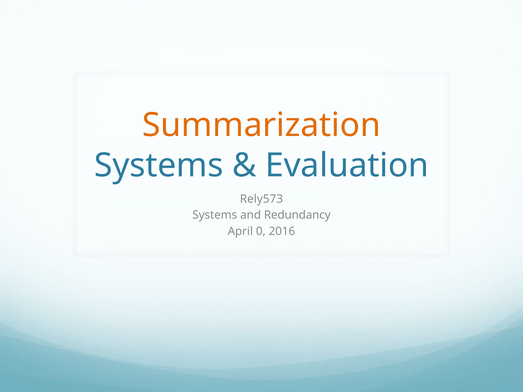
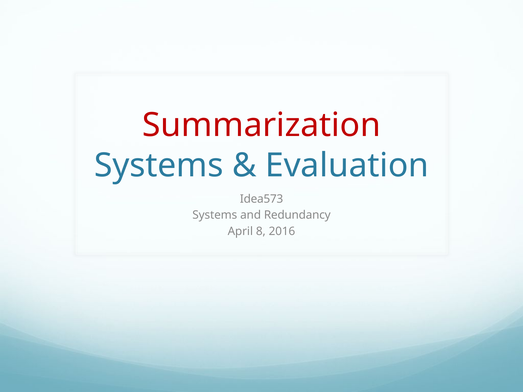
Summarization colour: orange -> red (262, 125)
Rely573: Rely573 -> Idea573 (262, 199)
0: 0 -> 8 (261, 231)
